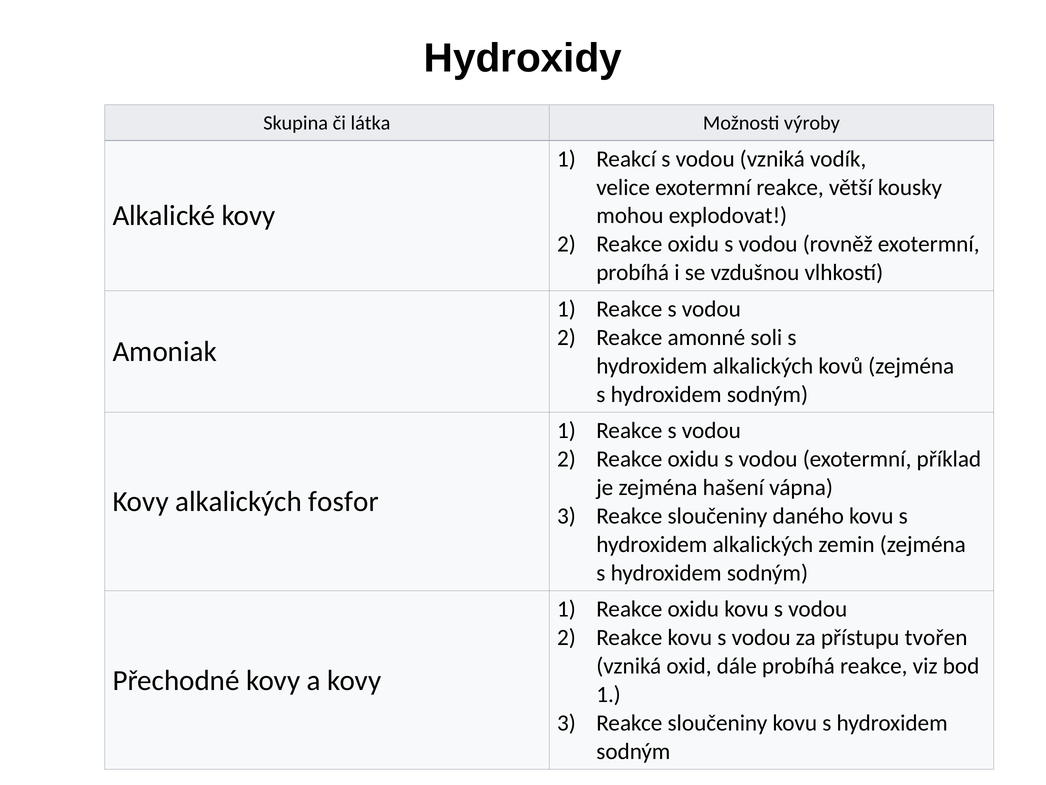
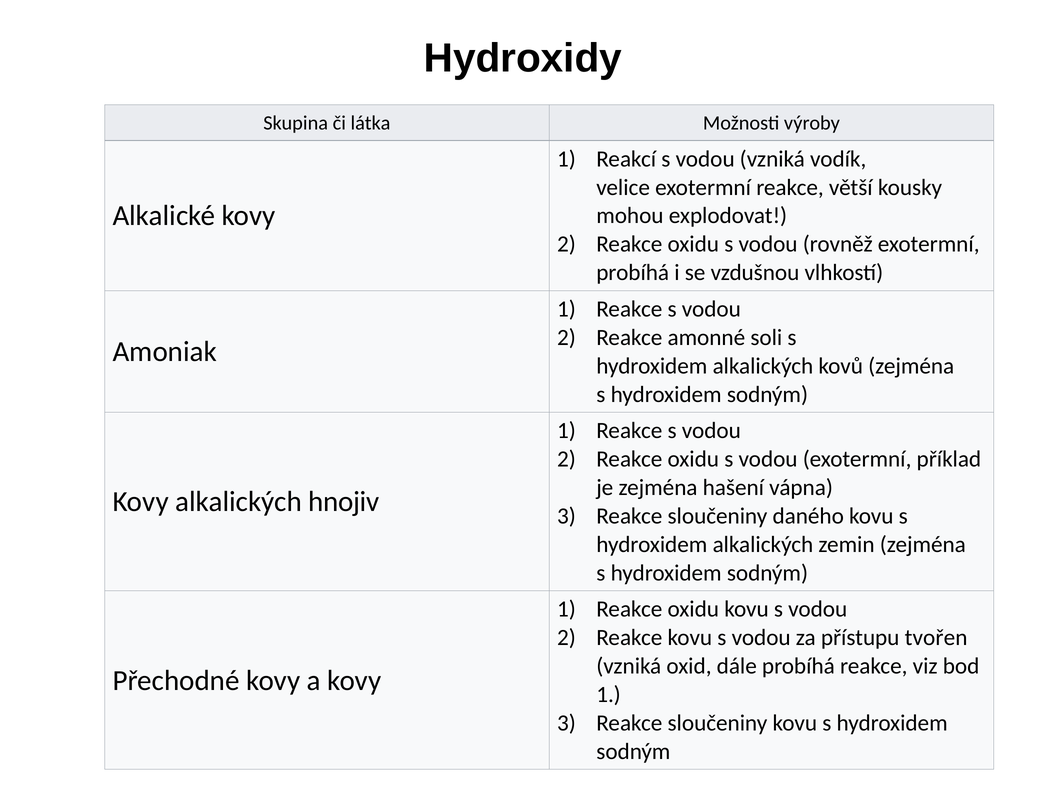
fosfor: fosfor -> hnojiv (344, 502)
